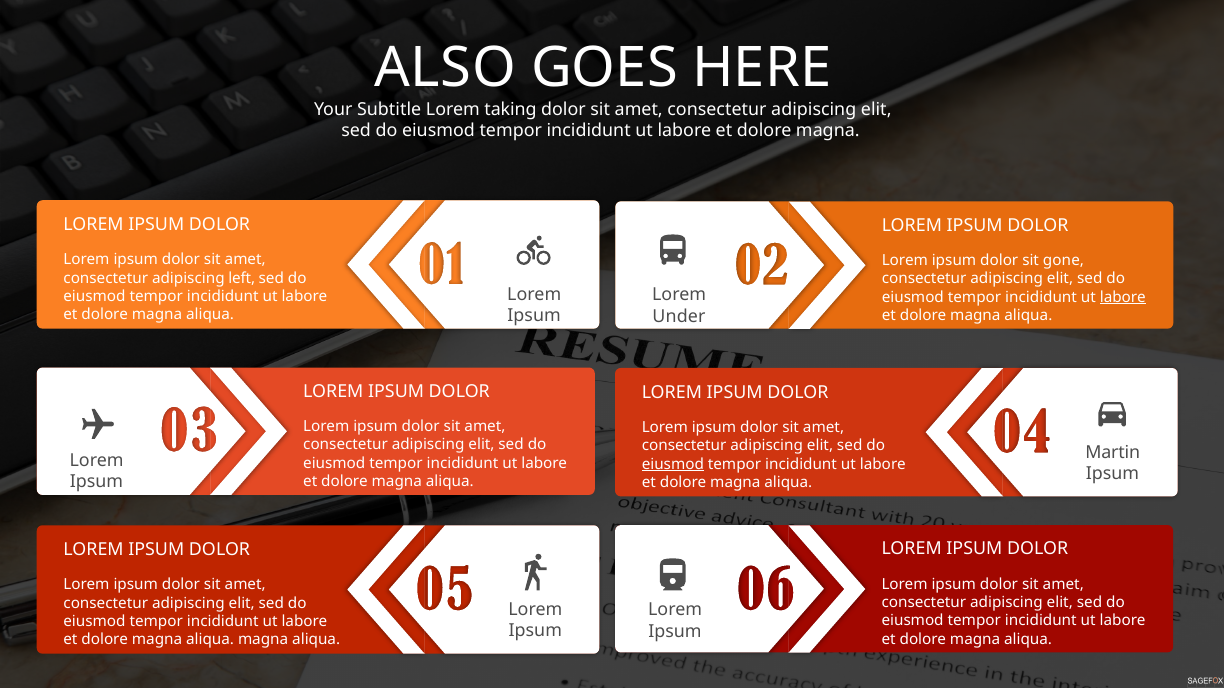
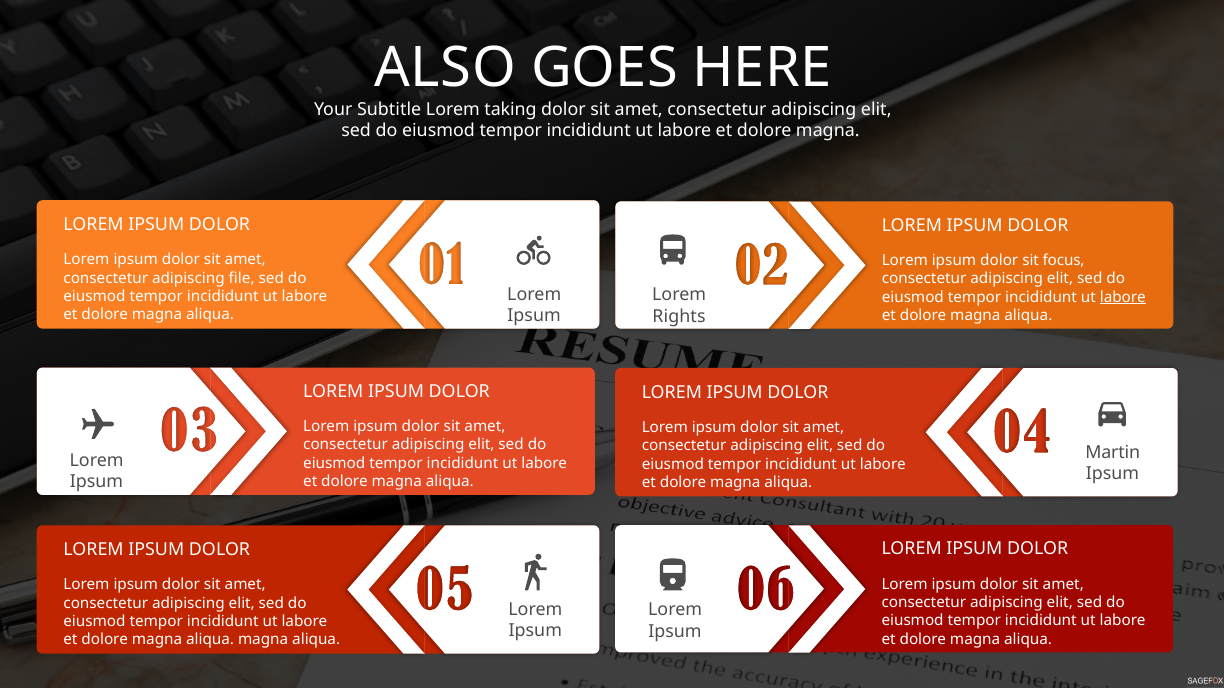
gone: gone -> focus (1064, 261)
left: left -> file (242, 278)
Under: Under -> Rights (679, 316)
eiusmod underline: present -> none (673, 464)
